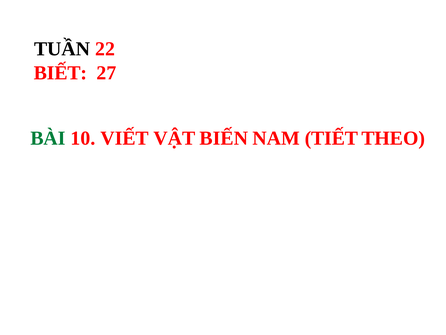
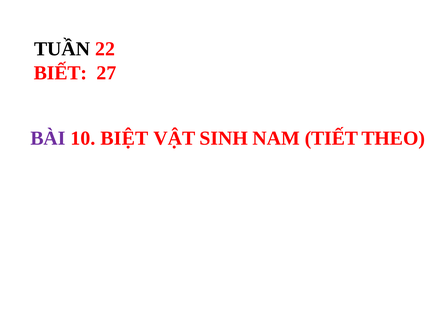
BÀI colour: green -> purple (48, 138)
VIẾT: VIẾT -> BIỆT (124, 138)
BIẾN: BIẾN -> SINH (224, 138)
